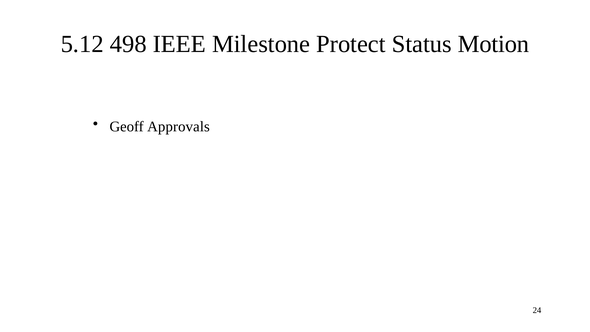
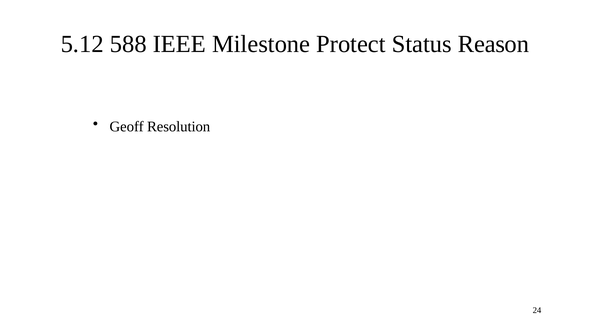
498: 498 -> 588 (128, 44)
Motion: Motion -> Reason (493, 44)
Approvals: Approvals -> Resolution (179, 126)
